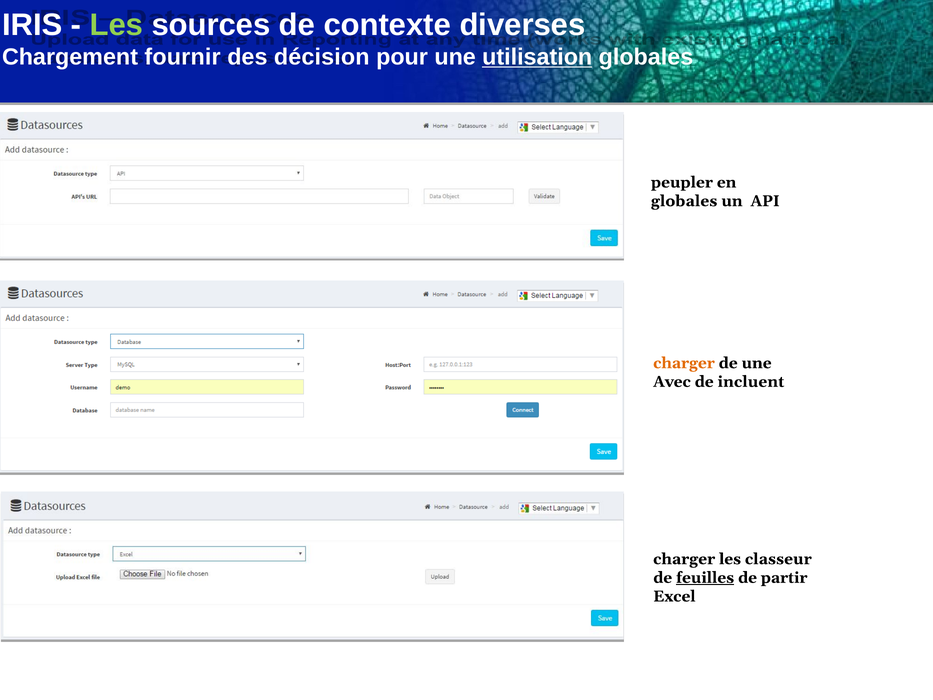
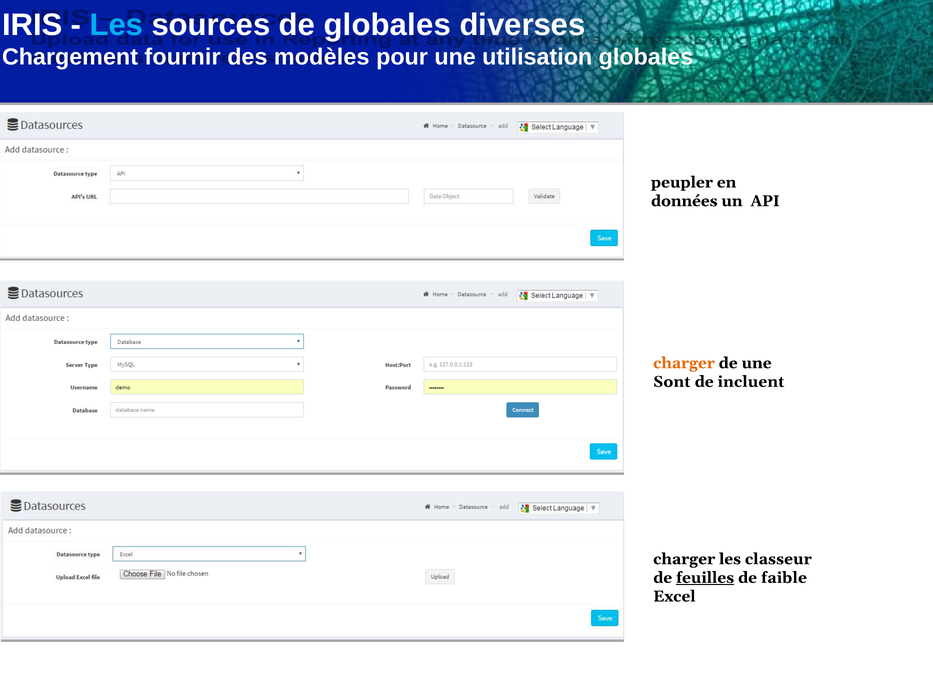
Les colour: light green -> light blue (116, 25)
de contexte: contexte -> globales (387, 25)
décision: décision -> modèles (322, 57)
utilisation underline: present -> none (537, 57)
globales: globales -> données (684, 201)
Avec: Avec -> Sont (672, 382)
partir: partir -> faible (784, 577)
